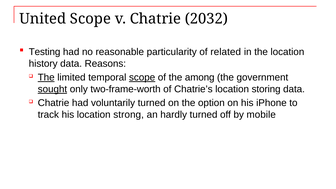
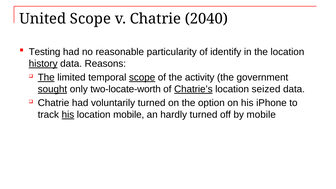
2032: 2032 -> 2040 (206, 19)
related: related -> identify (226, 52)
history underline: none -> present (43, 64)
among: among -> activity (200, 77)
two-frame-worth: two-frame-worth -> two-locate-worth (126, 89)
Chatrie’s underline: none -> present (193, 89)
storing: storing -> seized (266, 89)
his underline: none -> present (68, 115)
location strong: strong -> mobile (129, 115)
